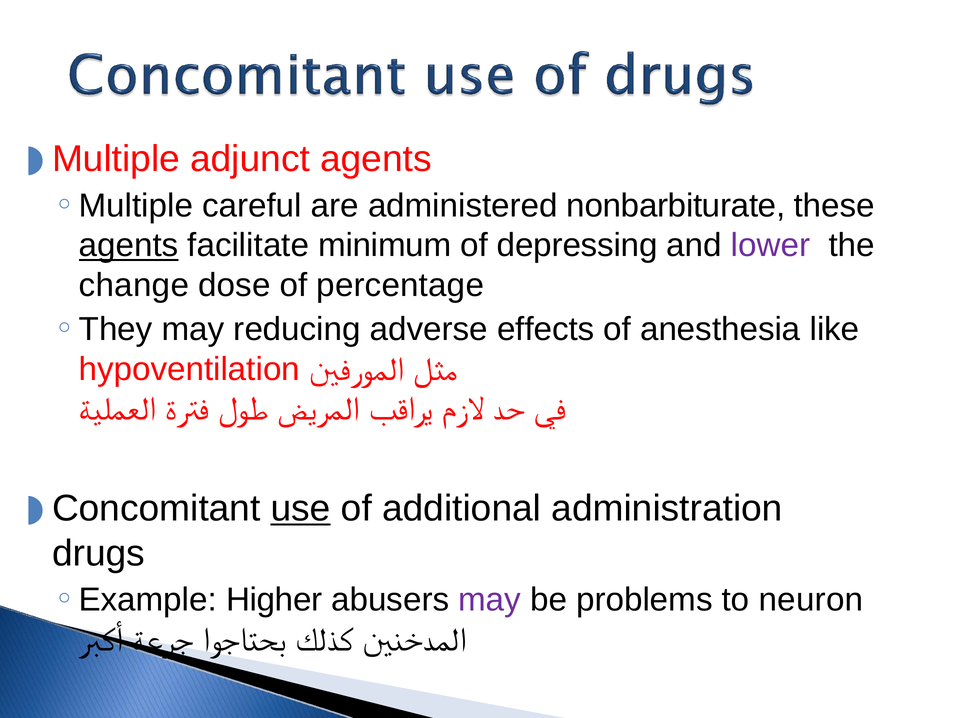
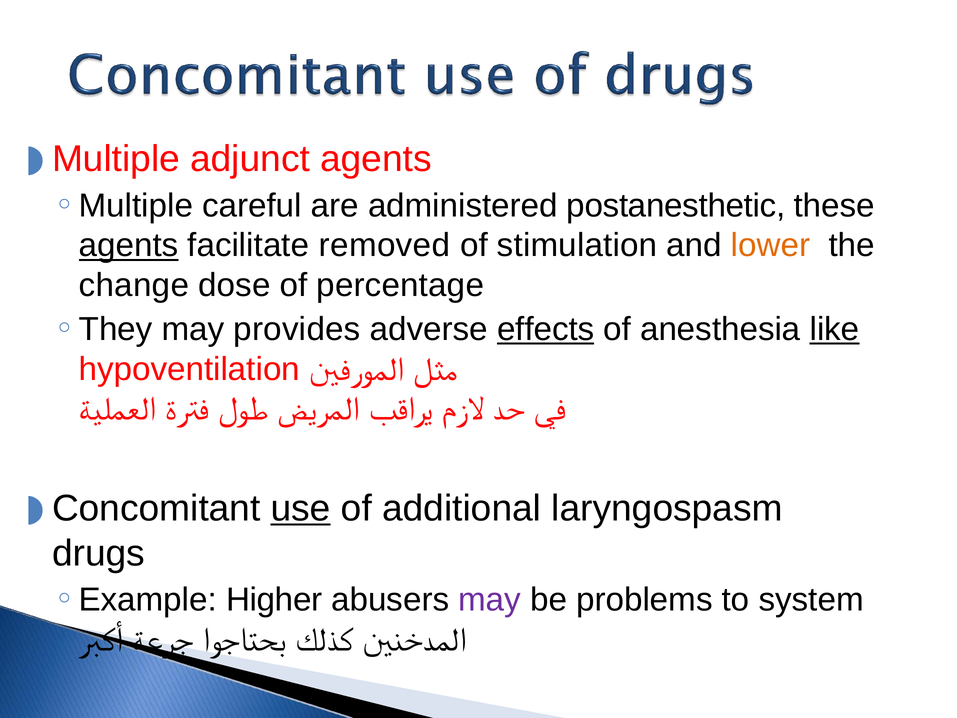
nonbarbiturate: nonbarbiturate -> postanesthetic (676, 206)
minimum: minimum -> removed (384, 245)
depressing: depressing -> stimulation (577, 245)
lower colour: purple -> orange (771, 245)
reducing: reducing -> provides (297, 329)
effects underline: none -> present (546, 329)
like underline: none -> present (835, 329)
administration: administration -> laryngospasm (667, 508)
neuron: neuron -> system (811, 600)
